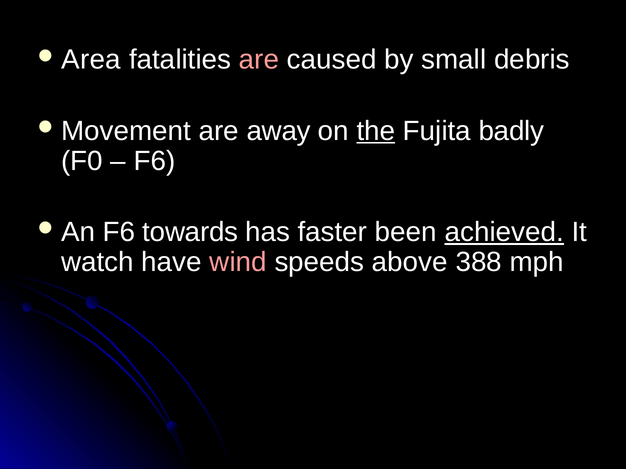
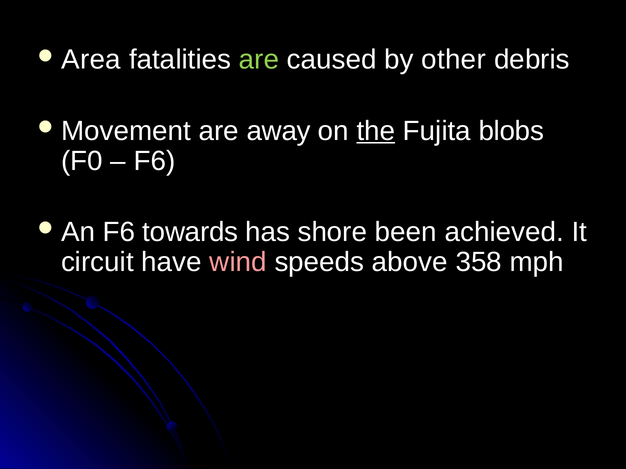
are colour: pink -> light green (259, 60)
small: small -> other (454, 60)
badly: badly -> blobs (511, 131)
faster: faster -> shore (332, 232)
achieved underline: present -> none (504, 232)
watch: watch -> circuit (97, 262)
388: 388 -> 358 (479, 262)
